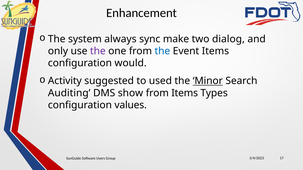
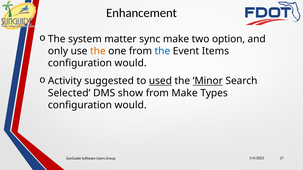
always: always -> matter (120, 39)
dialog: dialog -> option (229, 39)
the colour: purple -> orange (98, 51)
used underline: none -> present (160, 81)
Auditing: Auditing -> Selected (69, 93)
from Items: Items -> Make (185, 93)
values: values -> would (131, 105)
